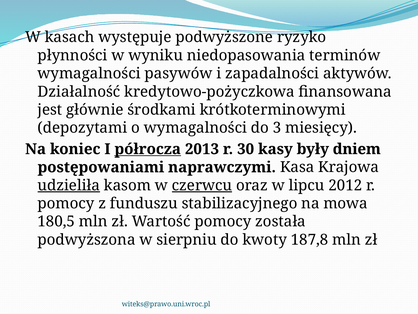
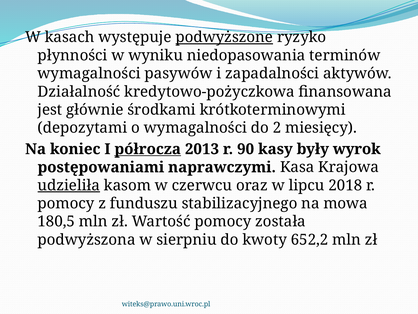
podwyższone underline: none -> present (224, 37)
3: 3 -> 2 (277, 128)
30: 30 -> 90 (246, 149)
dniem: dniem -> wyrok (357, 149)
czerwcu underline: present -> none (202, 185)
2012: 2012 -> 2018 (345, 185)
187,8: 187,8 -> 652,2 (310, 239)
